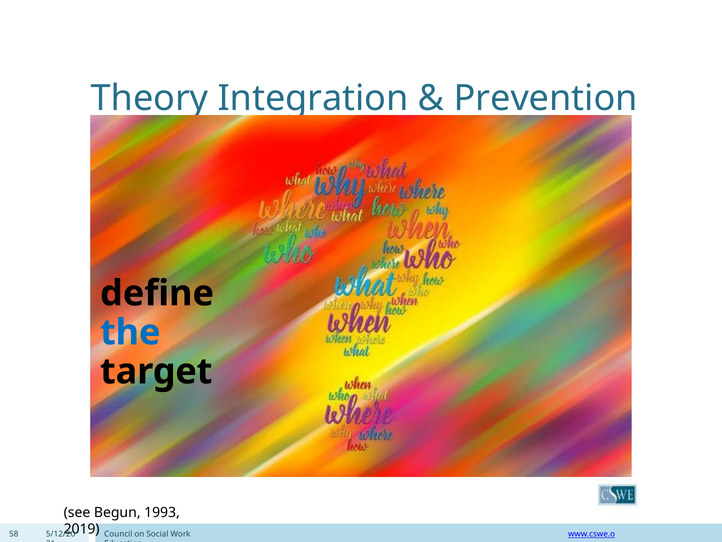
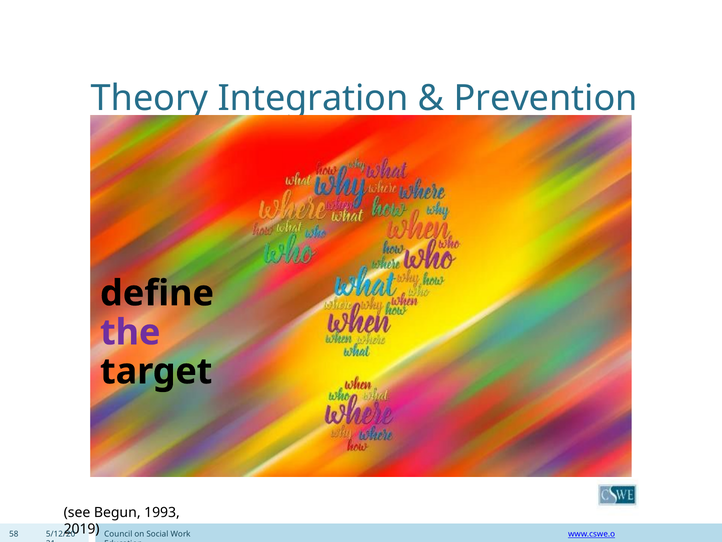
the colour: blue -> purple (130, 332)
